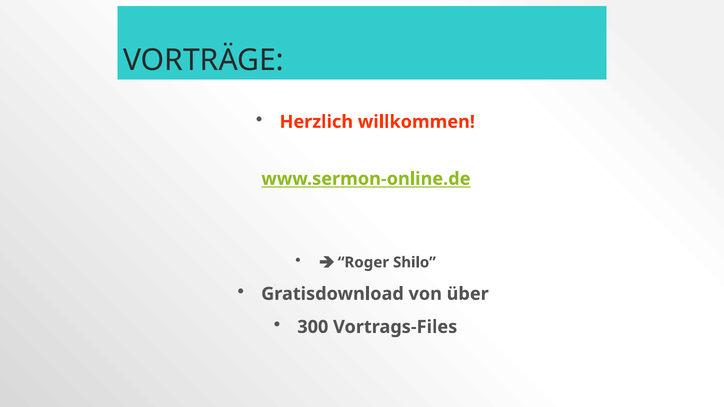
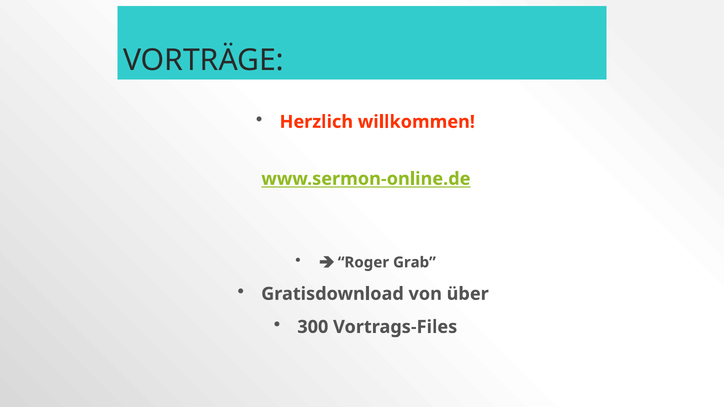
Shilo: Shilo -> Grab (414, 263)
